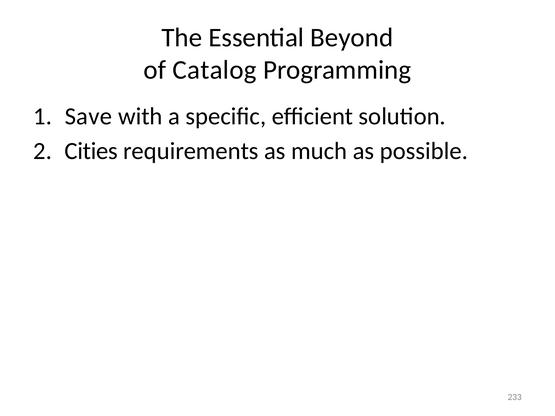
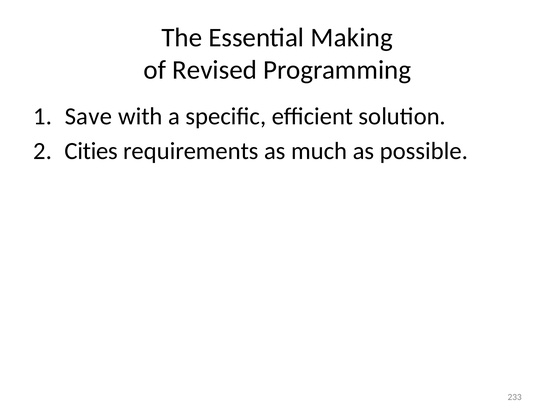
Beyond: Beyond -> Making (352, 38)
Catalog: Catalog -> Revised (215, 70)
